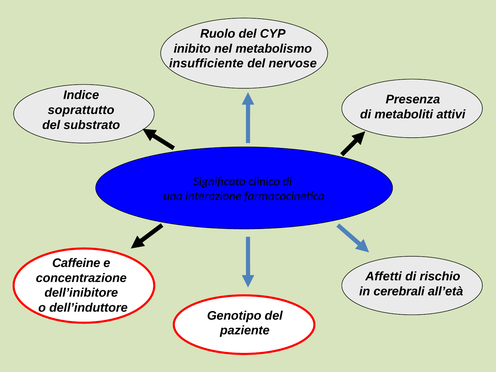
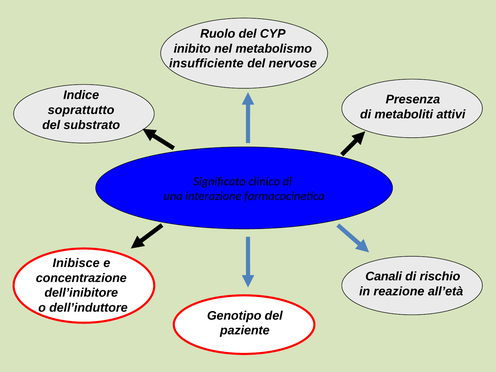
Caffeine: Caffeine -> Inibisce (76, 263)
Affetti: Affetti -> Canali (384, 277)
cerebrali: cerebrali -> reazione (399, 291)
